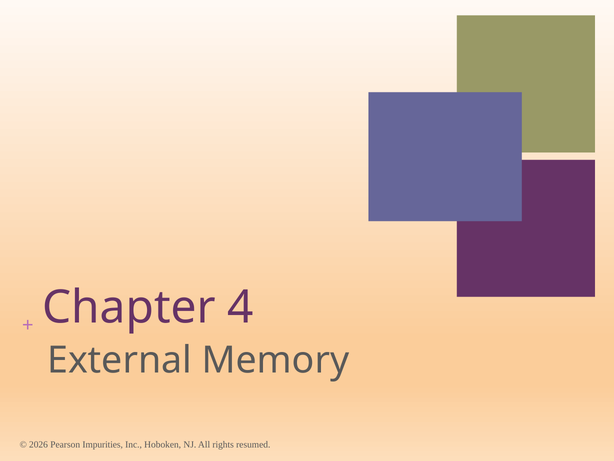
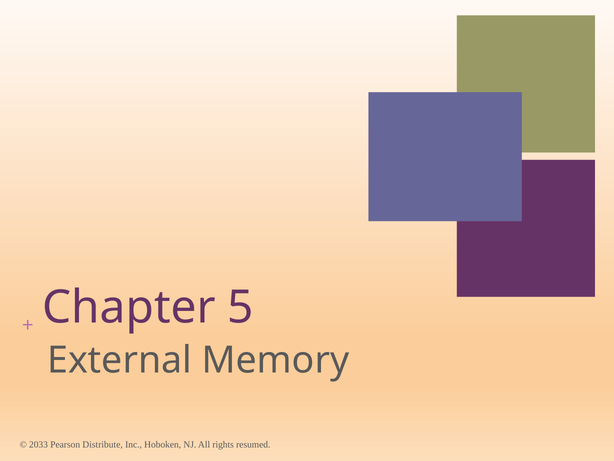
4: 4 -> 5 (241, 307)
2026: 2026 -> 2033 (38, 444)
Impurities: Impurities -> Distribute (103, 444)
